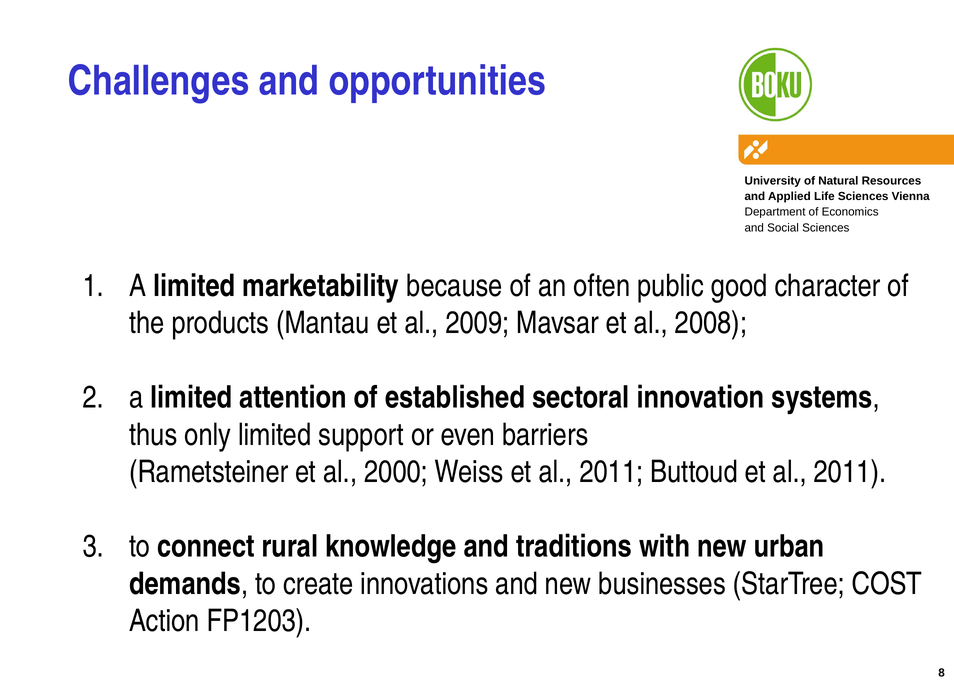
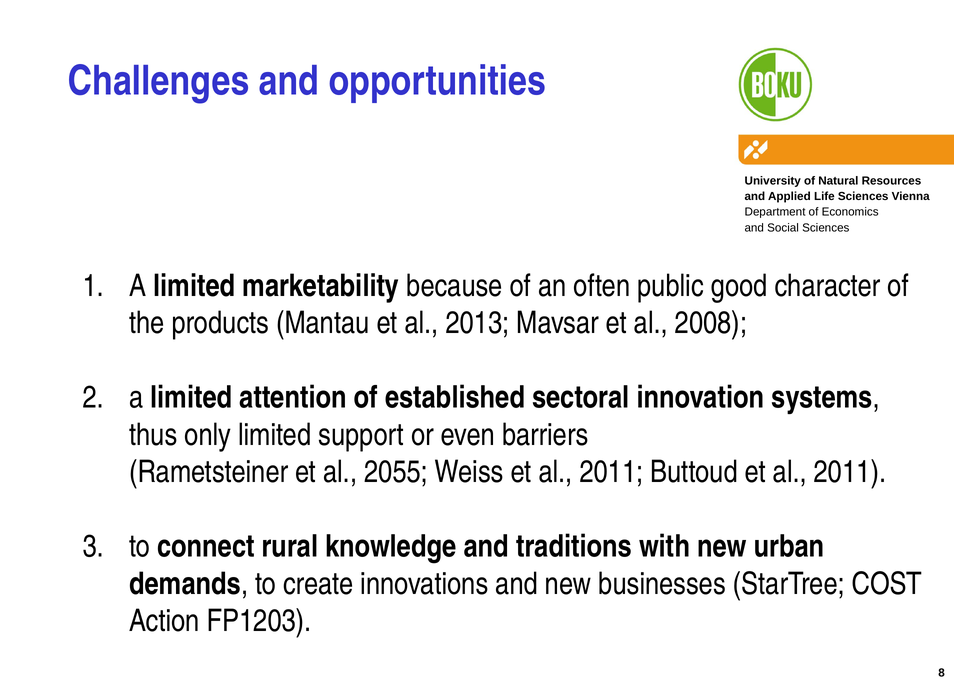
2009: 2009 -> 2013 (477, 323)
2000: 2000 -> 2055 (396, 472)
